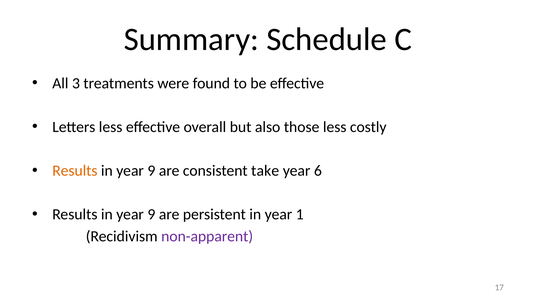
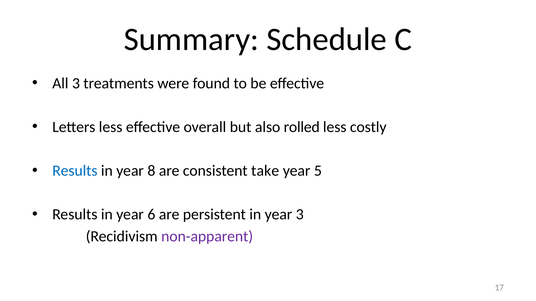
those: those -> rolled (302, 127)
Results colour: orange -> blue (75, 171)
9: 9 -> 8 (151, 171)
6: 6 -> 5 (318, 171)
9: 9 -> 6 (151, 215)
year 1: 1 -> 3 (300, 215)
